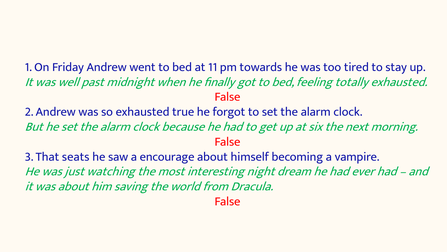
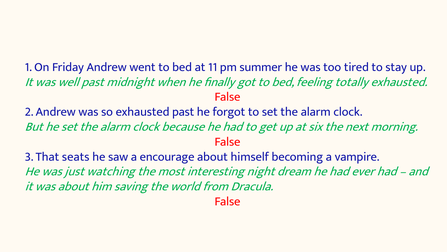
towards: towards -> summer (261, 67)
exhausted true: true -> past (183, 112)
